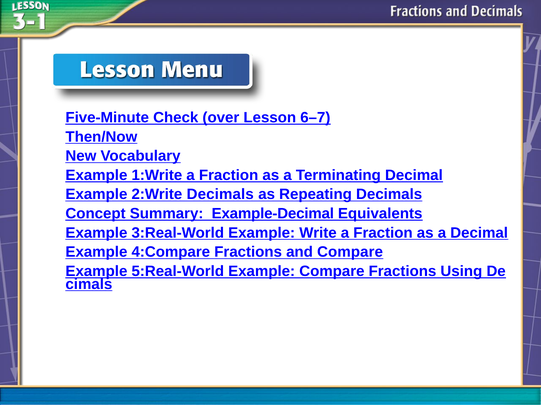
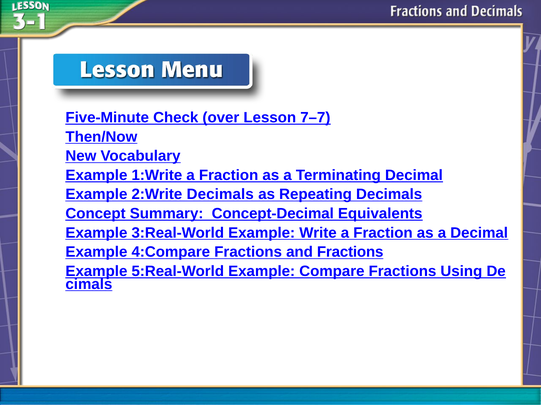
6–7: 6–7 -> 7–7 (315, 118)
Example-Decimal: Example-Decimal -> Concept-Decimal (273, 214)
and Compare: Compare -> Fractions (350, 252)
